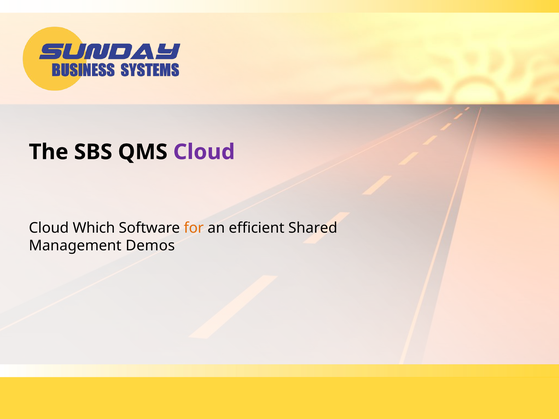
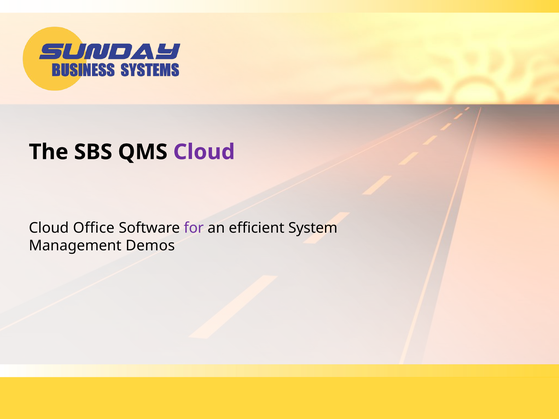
Which: Which -> Office (94, 228)
for colour: orange -> purple (194, 228)
Shared: Shared -> System (313, 228)
